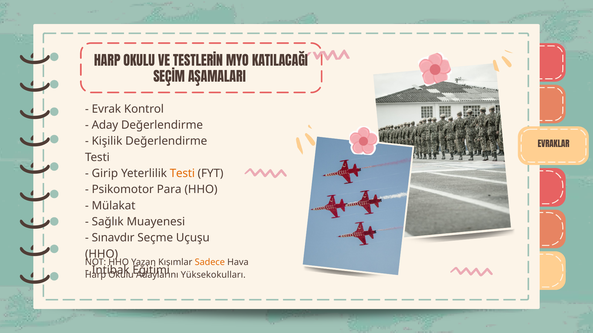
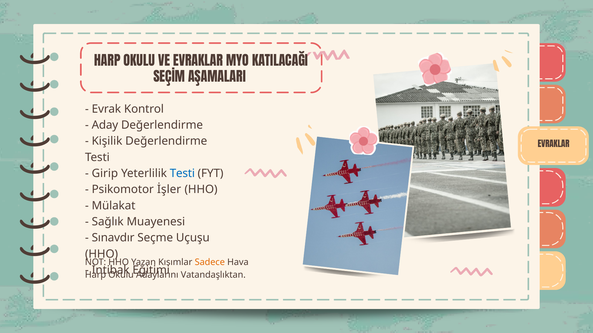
VE TESTLERİN: TESTLERİN -> EVRAKLAR (198, 61)
Testi colour: orange -> blue (182, 174)
Para: Para -> İşler (169, 190)
Yüksekokulları: Yüksekokulları -> Vatandaşlıktan (213, 275)
